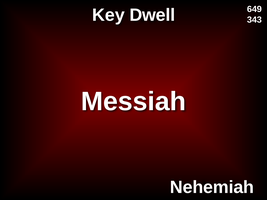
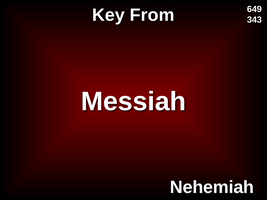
Dwell: Dwell -> From (152, 15)
